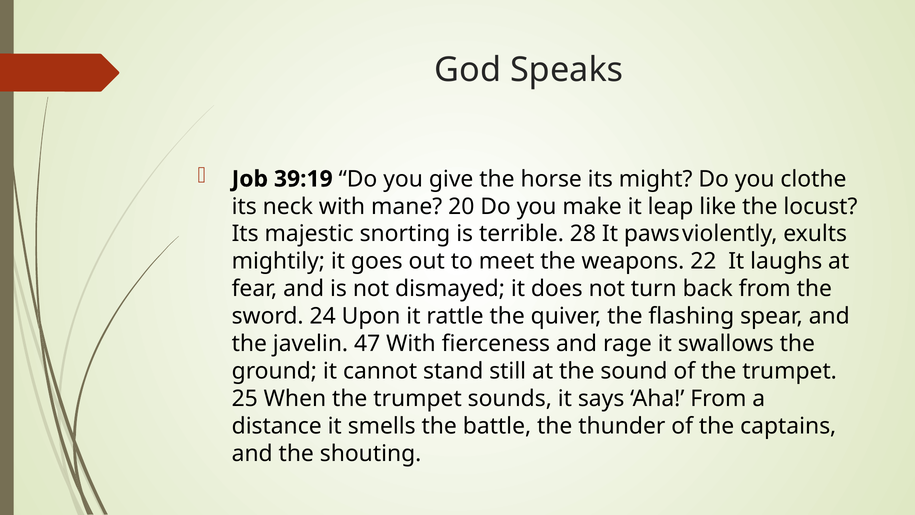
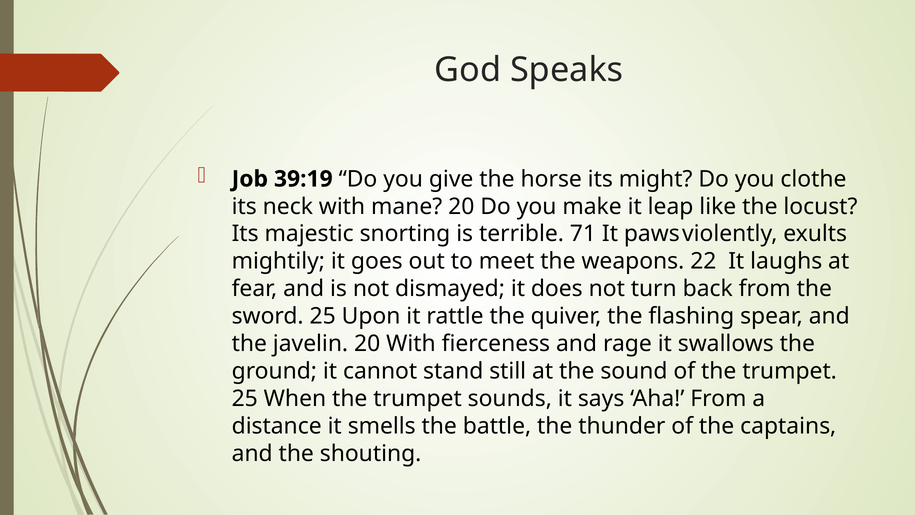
28: 28 -> 71 (583, 234)
sword 24: 24 -> 25 (323, 316)
javelin 47: 47 -> 20 (367, 344)
